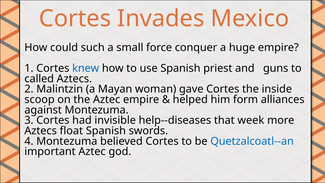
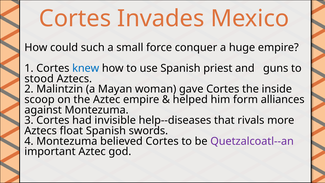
called: called -> stood (39, 79)
week: week -> rivals (251, 120)
Quetzalcoatl--an colour: blue -> purple (252, 141)
